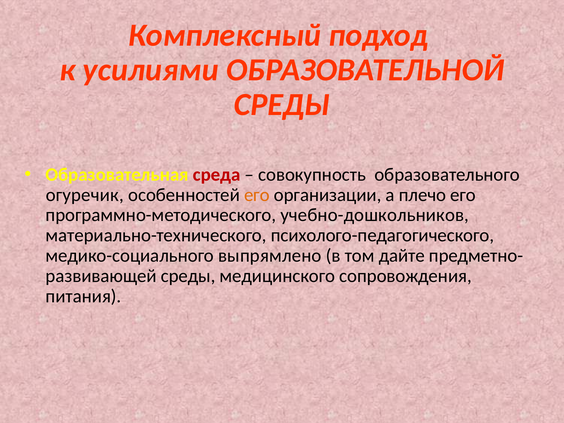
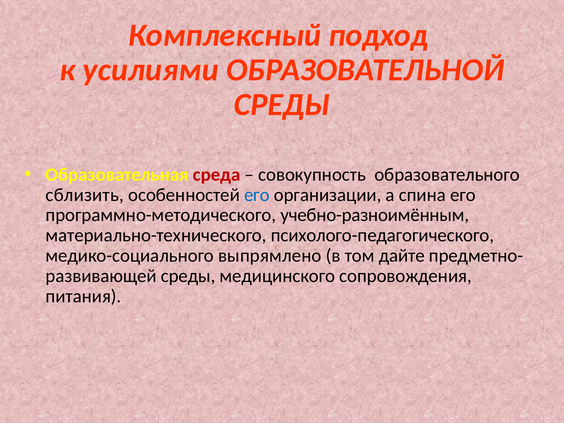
огуречик: огуречик -> сблизить (85, 195)
его colour: orange -> blue (257, 195)
плечо: плечо -> спина (422, 195)
учебно-дошкольников: учебно-дошкольников -> учебно-разноимённым (375, 215)
